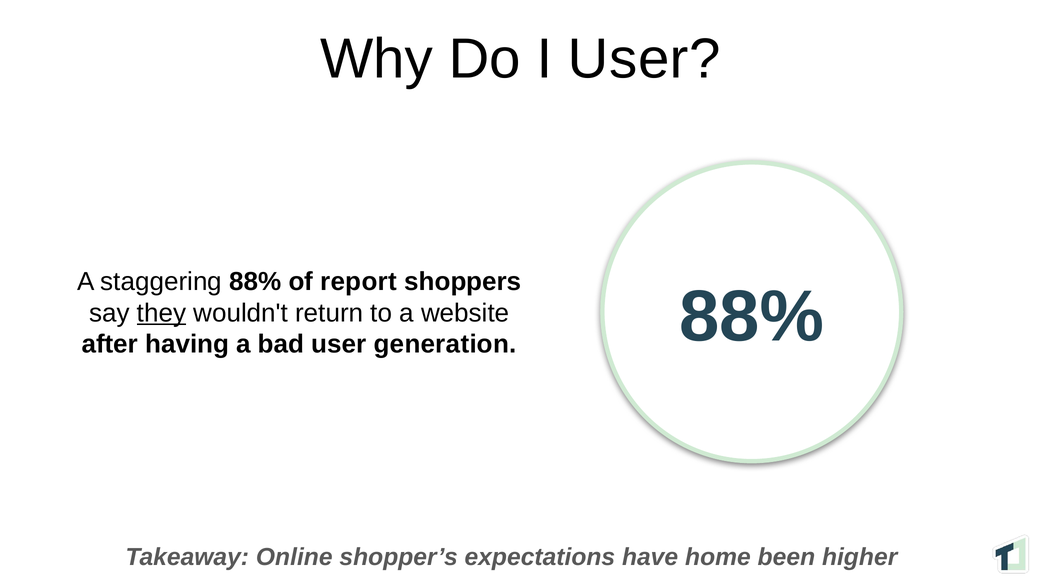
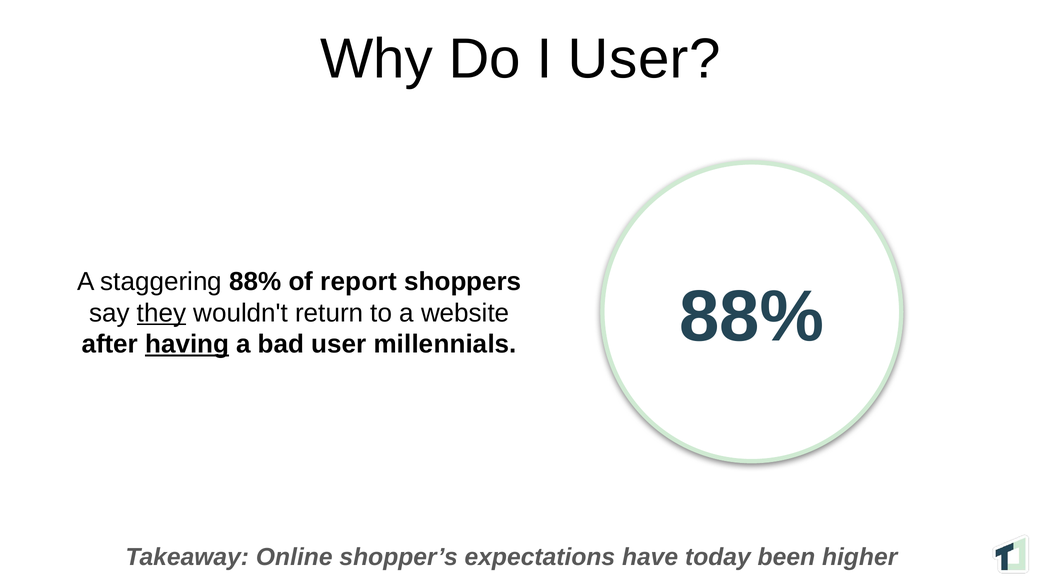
having underline: none -> present (187, 344)
generation: generation -> millennials (445, 344)
home: home -> today (718, 557)
